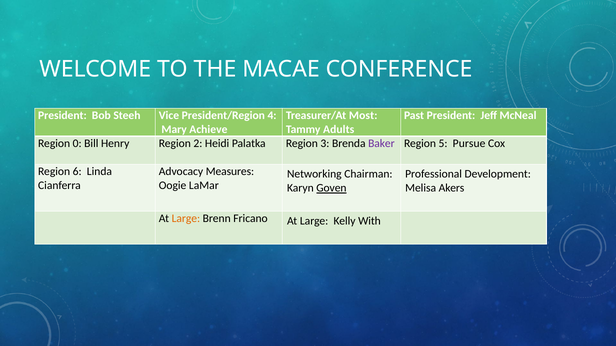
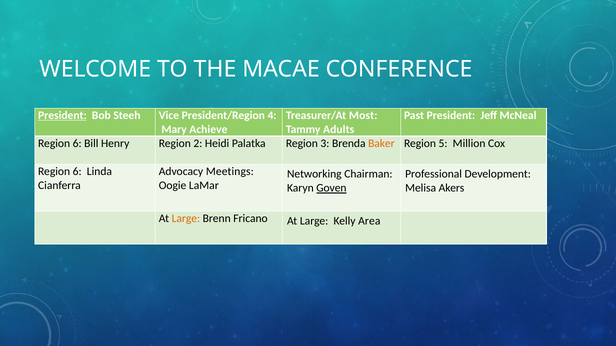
President underline: none -> present (62, 115)
0: 0 -> 6 (77, 144)
Baker colour: purple -> orange (381, 144)
Pursue: Pursue -> Million (469, 144)
Measures: Measures -> Meetings (230, 172)
With: With -> Area (369, 221)
